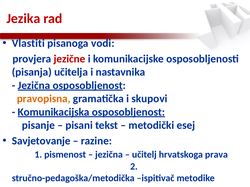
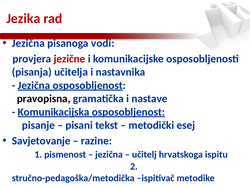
Vlastiti: Vlastiti -> Jezična (28, 43)
pravopisna colour: orange -> black (44, 99)
skupovi: skupovi -> nastave (150, 99)
prava: prava -> ispitu (216, 155)
